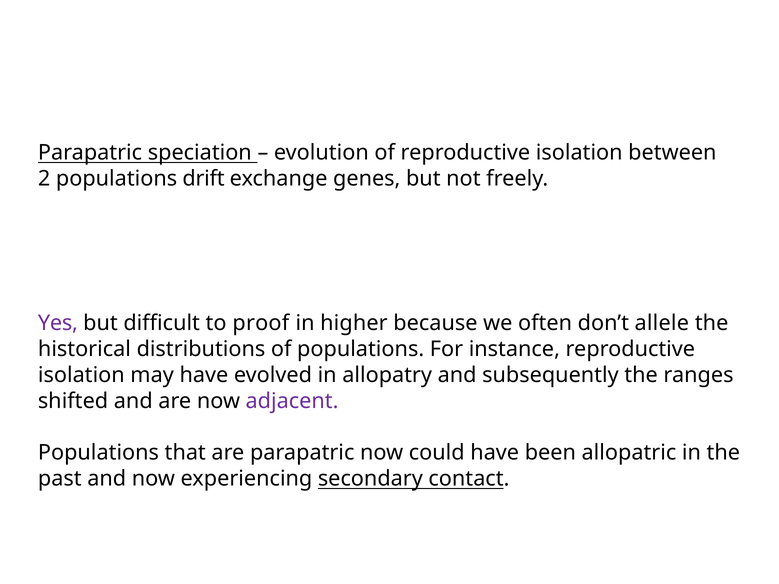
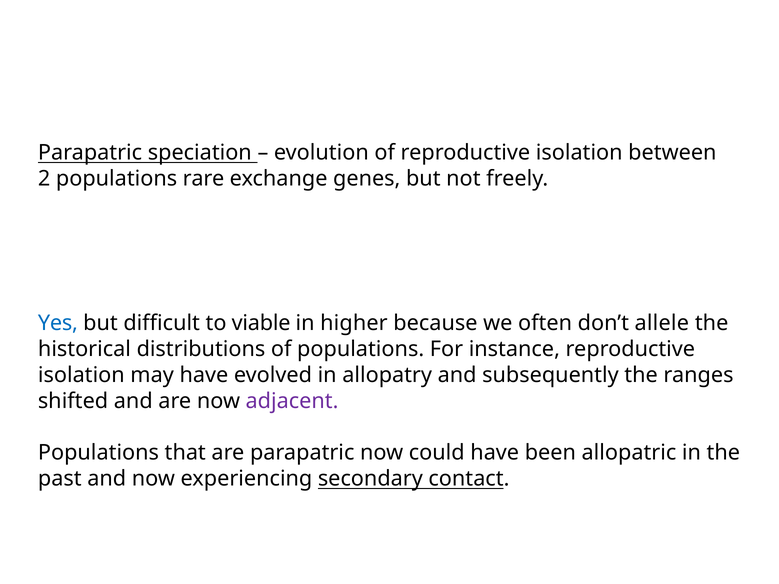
drift: drift -> rare (204, 179)
Yes colour: purple -> blue (58, 323)
proof: proof -> viable (261, 323)
